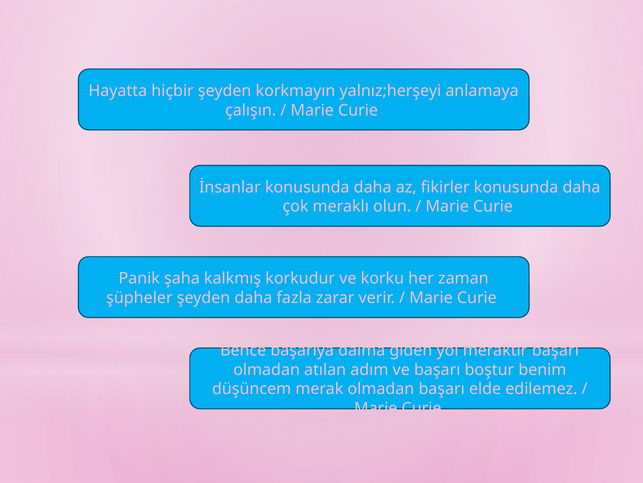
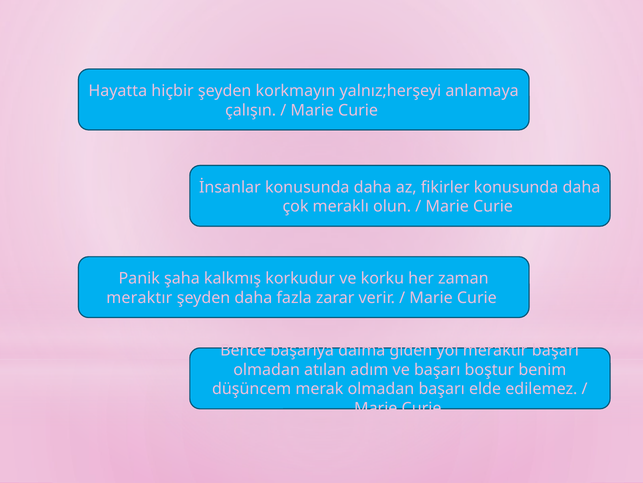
şüpheler: şüpheler -> meraktır (139, 297)
